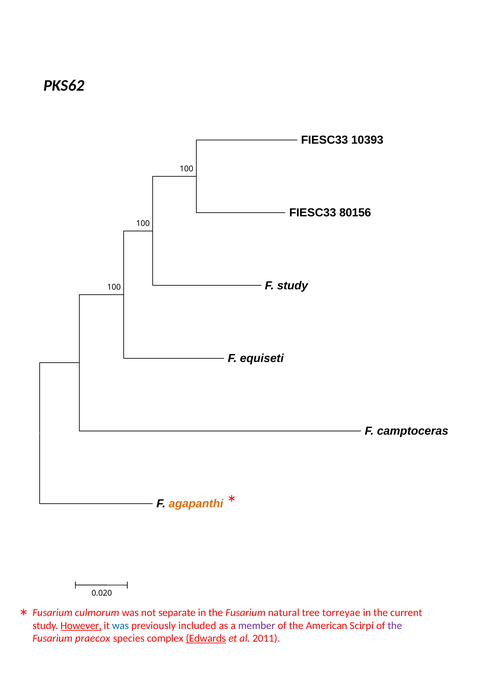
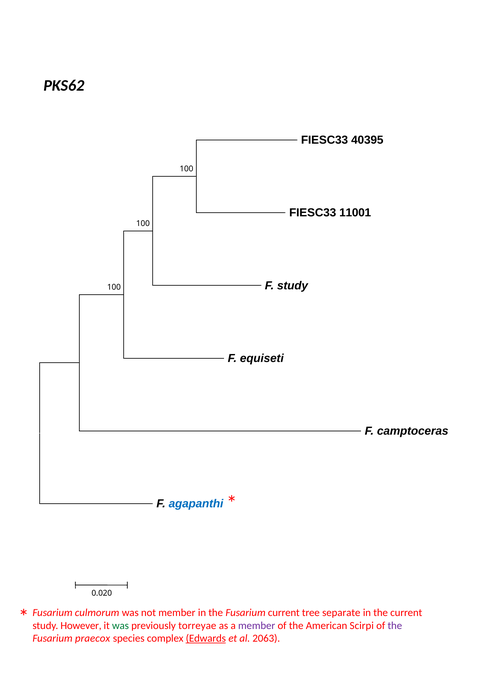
10393: 10393 -> 40395 (367, 140)
80156: 80156 -> 11001 (355, 213)
agapanthi colour: orange -> blue (196, 504)
not separate: separate -> member (177, 613)
Fusarium natural: natural -> current (284, 613)
torreyae: torreyae -> separate (341, 613)
However underline: present -> none (81, 626)
was colour: blue -> green (120, 626)
included: included -> torreyae (197, 626)
2011: 2011 -> 2063 (266, 639)
